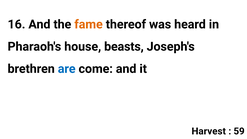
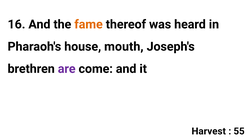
beasts: beasts -> mouth (124, 47)
are colour: blue -> purple (67, 69)
59: 59 -> 55 (239, 131)
